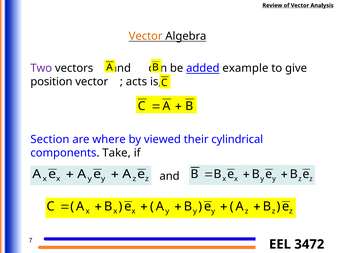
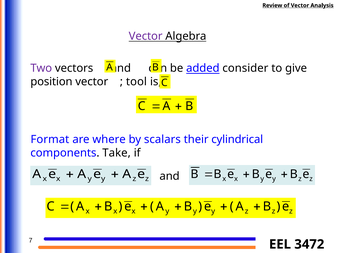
Vector colour: orange -> purple (146, 36)
example: example -> consider (245, 68)
acts: acts -> tool (136, 82)
Section: Section -> Format (50, 139)
viewed: viewed -> scalars (162, 139)
